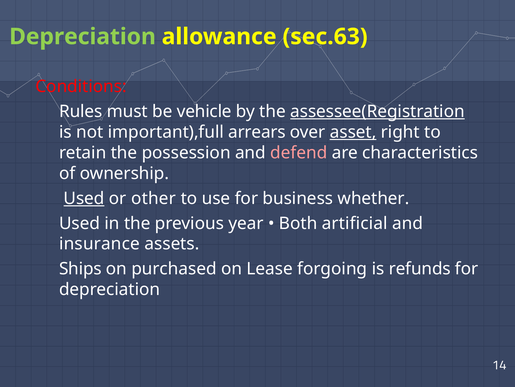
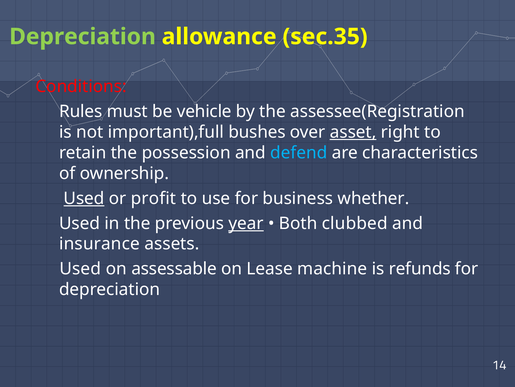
sec.63: sec.63 -> sec.35 (325, 37)
assessee(Registration underline: present -> none (377, 111)
arrears: arrears -> bushes (257, 132)
defend colour: pink -> light blue (299, 153)
other: other -> profit (154, 198)
year underline: none -> present (246, 223)
artificial: artificial -> clubbed (355, 223)
Ships: Ships -> Used (80, 268)
purchased: purchased -> assessable (174, 268)
forgoing: forgoing -> machine (332, 268)
